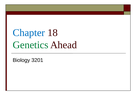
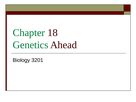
Chapter colour: blue -> green (29, 33)
